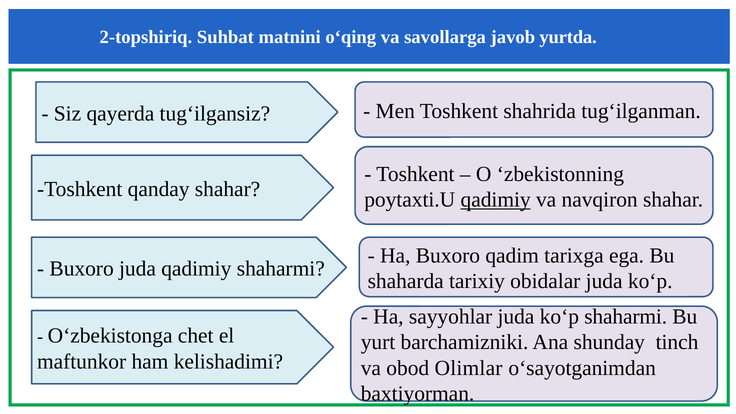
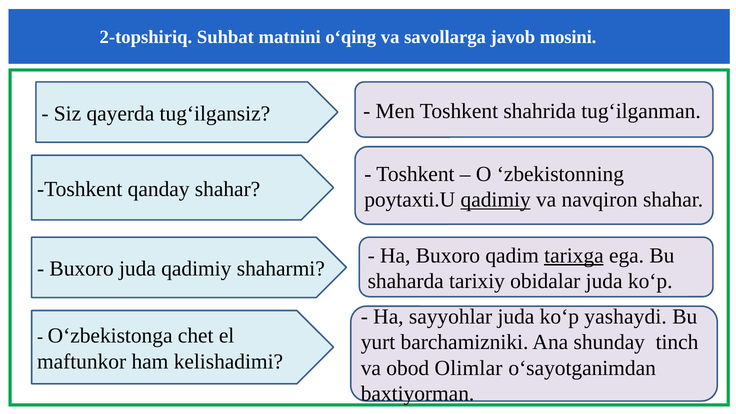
yurtda: yurtda -> mosini (568, 37)
tarixga underline: none -> present (574, 256)
ko‘p shaharmi: shaharmi -> yashaydi (626, 316)
